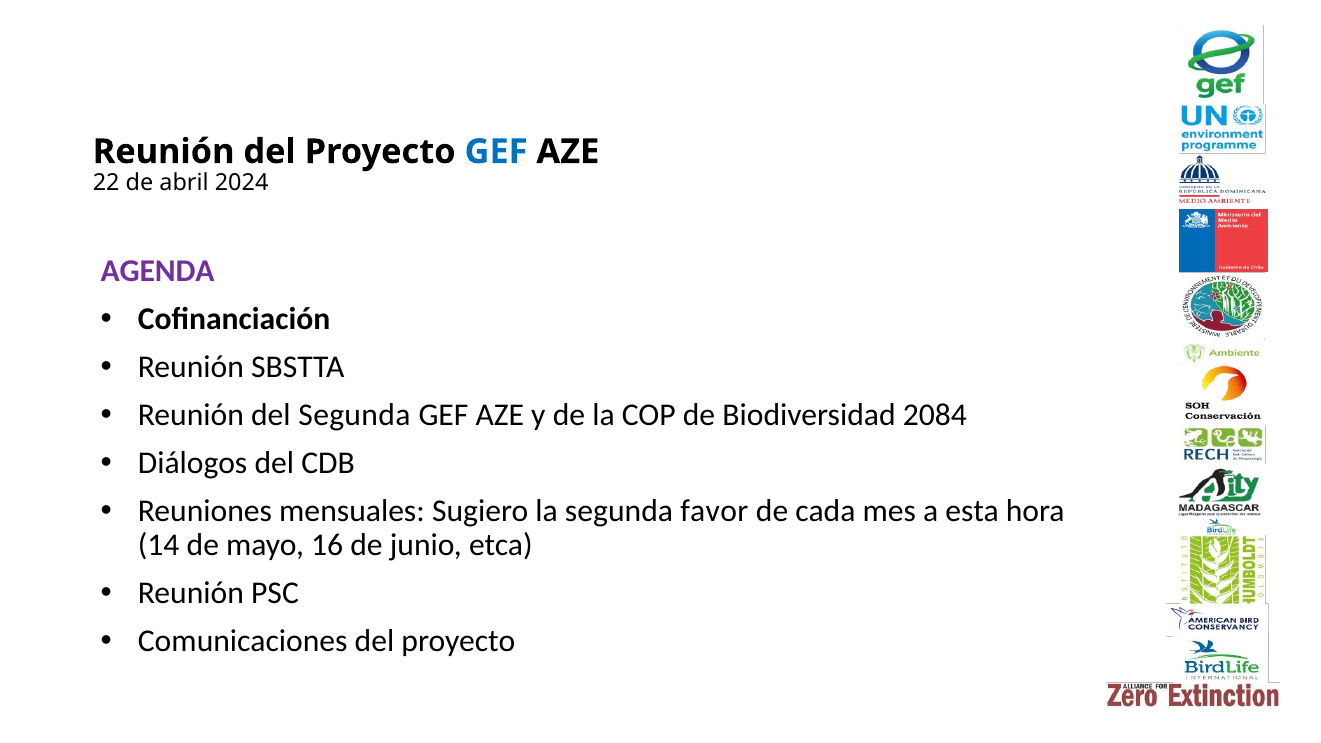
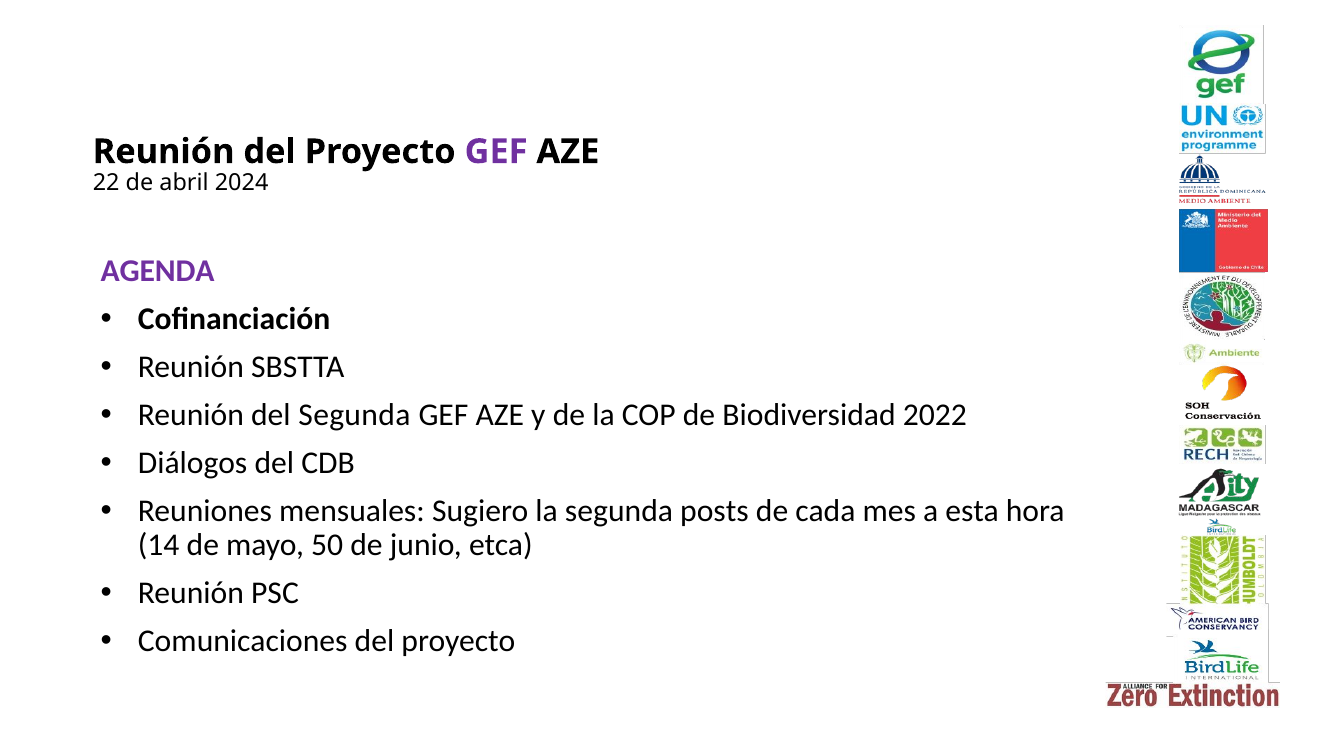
GEF colour: blue -> purple (496, 152)
2084: 2084 -> 2022 (935, 415)
favor: favor -> posts (714, 511)
16: 16 -> 50 (327, 545)
